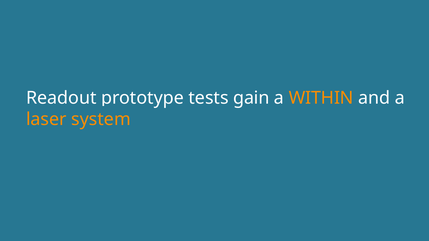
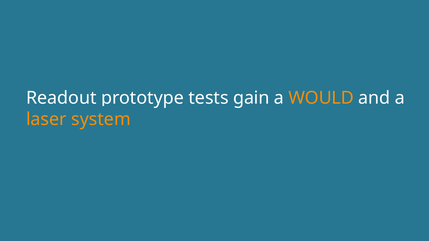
WITHIN: WITHIN -> WOULD (321, 98)
